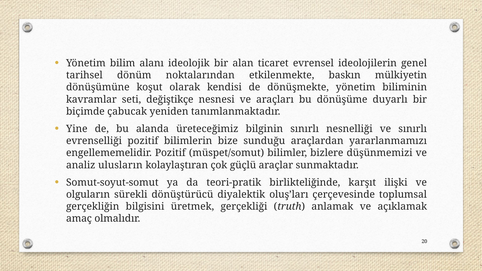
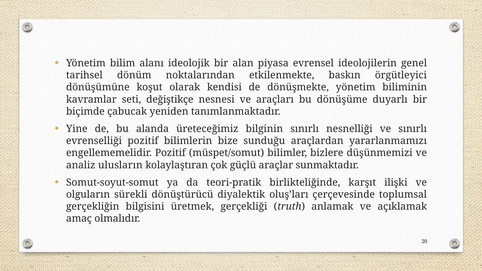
ticaret: ticaret -> piyasa (273, 63)
mülkiyetin: mülkiyetin -> örgütleyici (401, 75)
